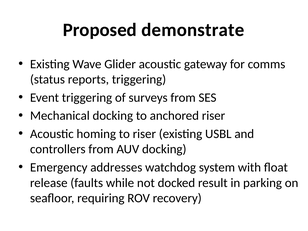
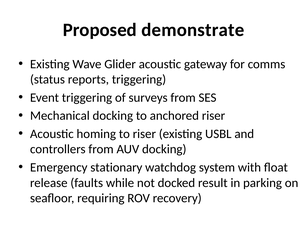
addresses: addresses -> stationary (116, 167)
